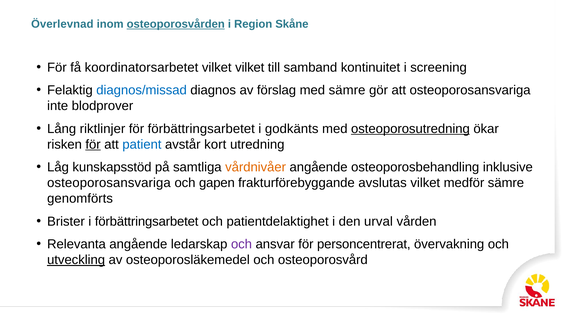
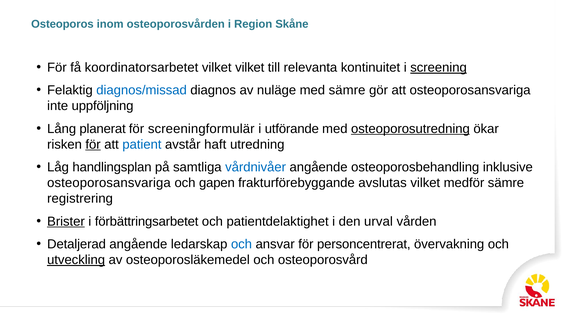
Överlevnad: Överlevnad -> Osteoporos (62, 24)
osteoporosvården underline: present -> none (176, 24)
samband: samband -> relevanta (310, 67)
screening underline: none -> present (439, 67)
förslag: förslag -> nuläge (277, 90)
blodprover: blodprover -> uppföljning (103, 106)
riktlinjer: riktlinjer -> planerat (103, 129)
för förbättringsarbetet: förbättringsarbetet -> screeningformulär (201, 129)
godkänts: godkänts -> utförande (292, 129)
kort: kort -> haft (215, 144)
kunskapsstöd: kunskapsstöd -> handlingsplan (112, 167)
vårdnivåer colour: orange -> blue (256, 167)
genomförts: genomförts -> registrering (80, 198)
Brister underline: none -> present (66, 221)
Relevanta: Relevanta -> Detaljerad (77, 244)
och colour: purple -> blue (242, 244)
